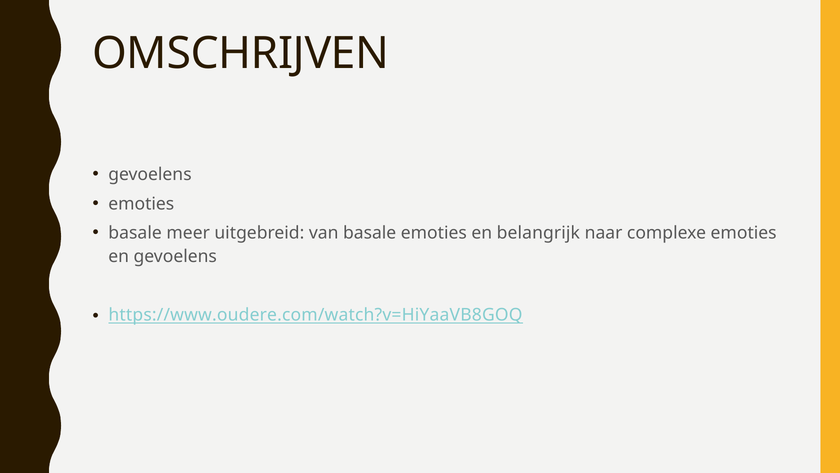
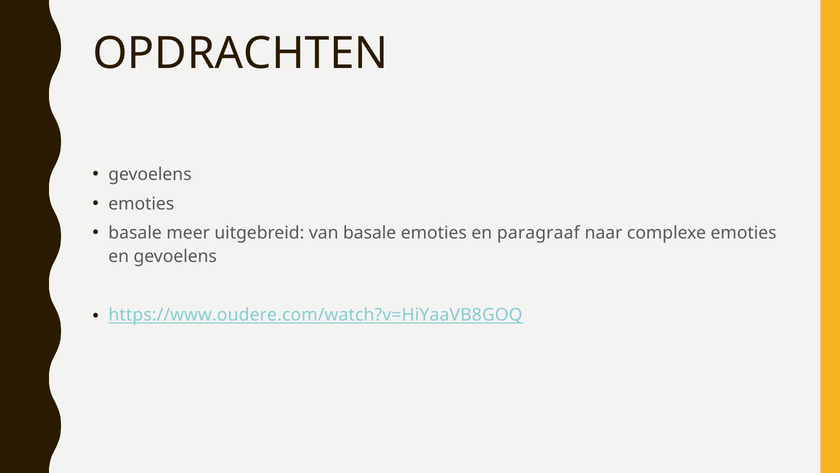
OMSCHRIJVEN: OMSCHRIJVEN -> OPDRACHTEN (240, 53)
belangrijk: belangrijk -> paragraaf (538, 233)
